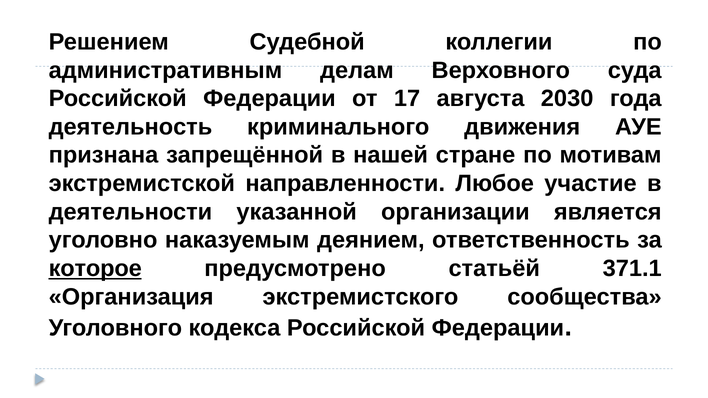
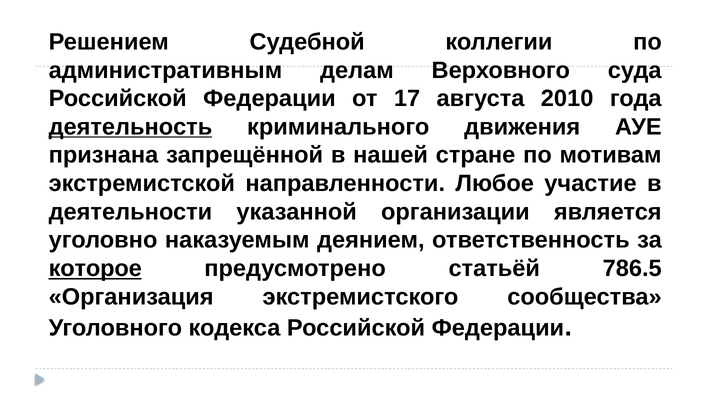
2030: 2030 -> 2010 (567, 99)
деятельность underline: none -> present (130, 127)
371.1: 371.1 -> 786.5 (632, 269)
